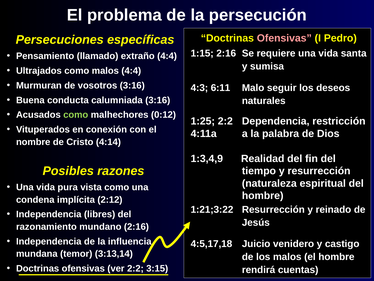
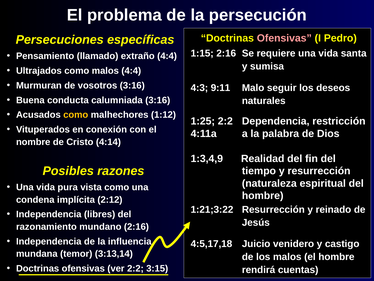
6:11: 6:11 -> 9:11 (220, 88)
como colour: light green -> yellow (76, 115)
0:12: 0:12 -> 1:12 (163, 115)
